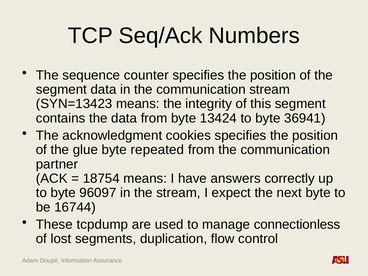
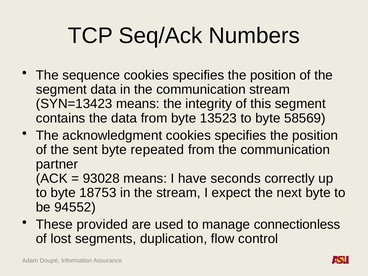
sequence counter: counter -> cookies (146, 75)
13424: 13424 -> 13523 (218, 118)
36941: 36941 -> 58569 (305, 118)
glue: glue -> sent (85, 150)
18754: 18754 -> 93028 (101, 178)
answers: answers -> seconds (236, 178)
96097: 96097 -> 18753 (98, 193)
16744: 16744 -> 94552 (75, 207)
tcpdump: tcpdump -> provided (102, 224)
